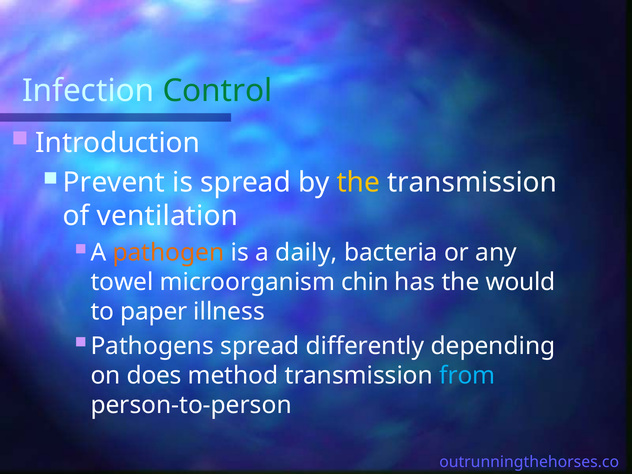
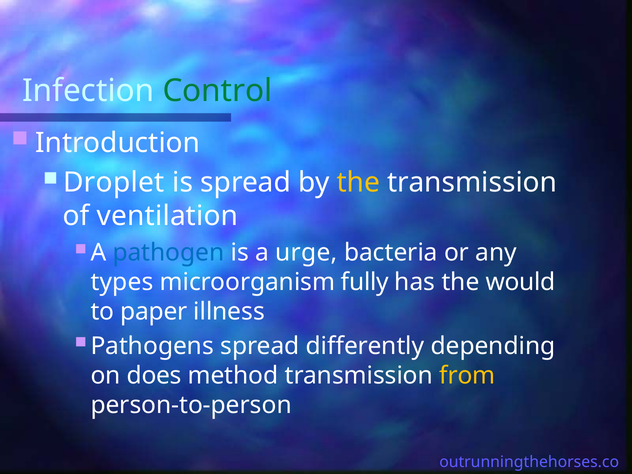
Prevent: Prevent -> Droplet (114, 182)
pathogen colour: orange -> blue (169, 252)
daily: daily -> urge (306, 252)
towel: towel -> types (122, 282)
chin: chin -> fully (365, 282)
from colour: light blue -> yellow (467, 375)
